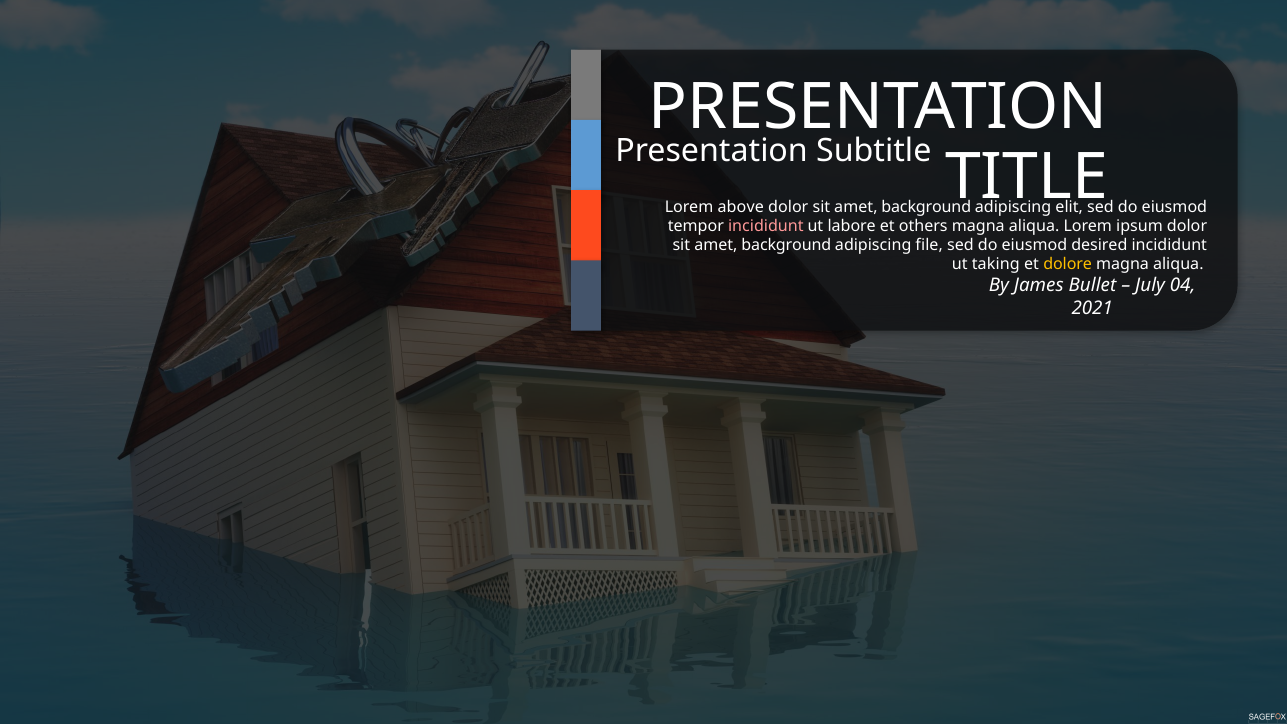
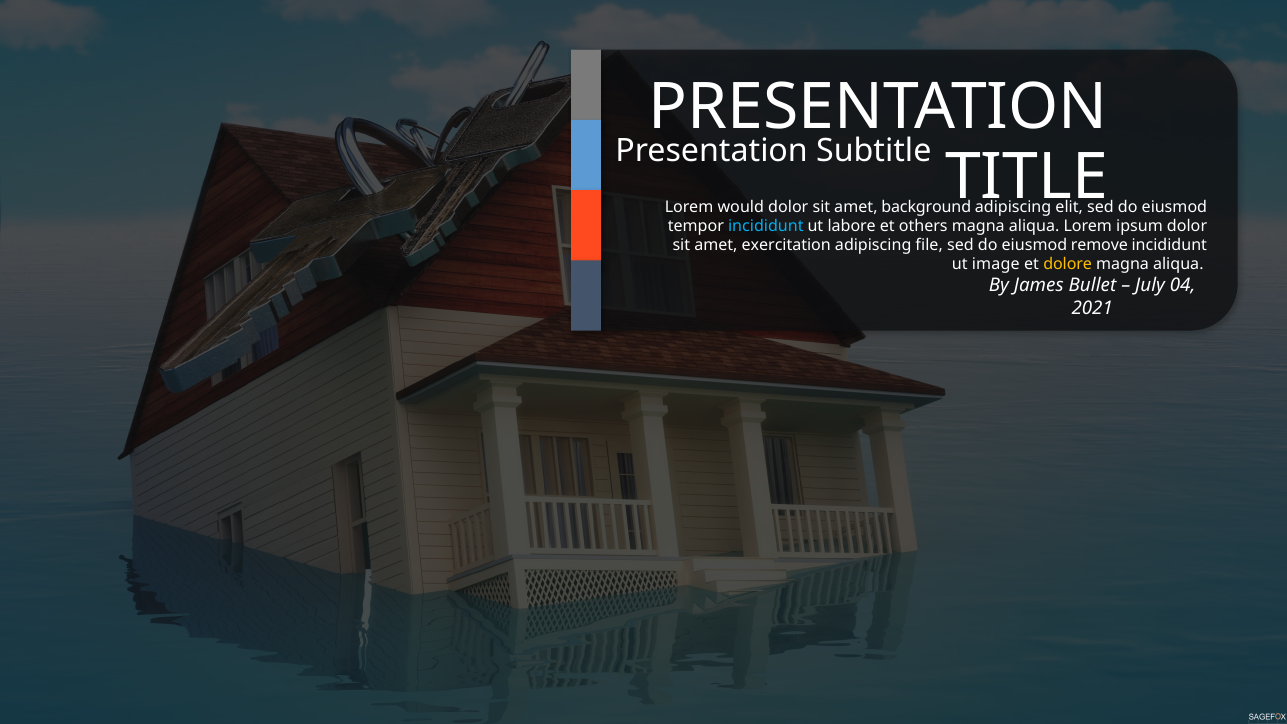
above: above -> would (741, 207)
incididunt colour: pink -> light blue (766, 226)
background: background -> exercitation (786, 245)
desired: desired -> remove (1099, 245)
taking: taking -> image (996, 265)
